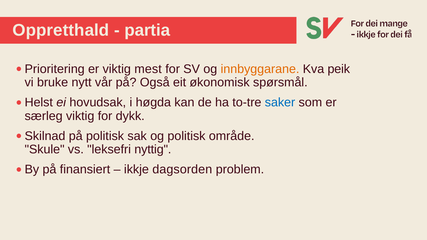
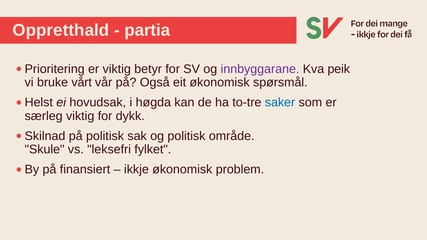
mest: mest -> betyr (148, 69)
innbyggarane colour: orange -> purple (260, 69)
nytt: nytt -> vårt (82, 82)
nyttig: nyttig -> fylket (153, 149)
ikkje dagsorden: dagsorden -> økonomisk (182, 170)
